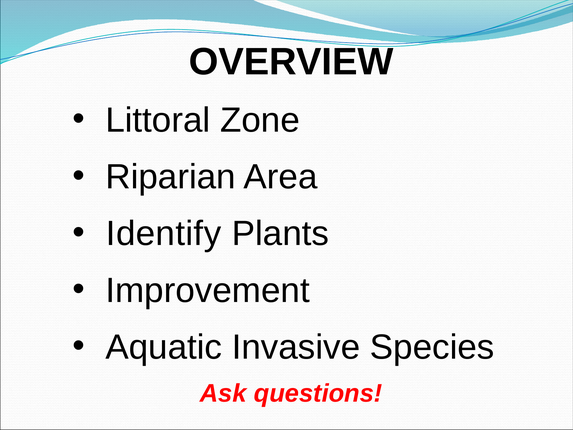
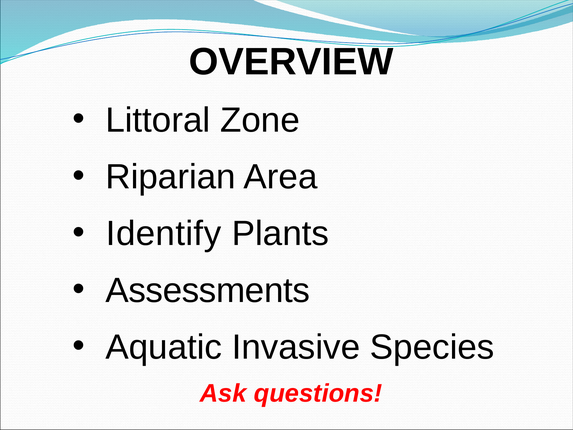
Improvement: Improvement -> Assessments (208, 290)
